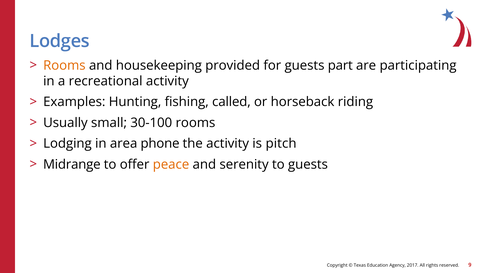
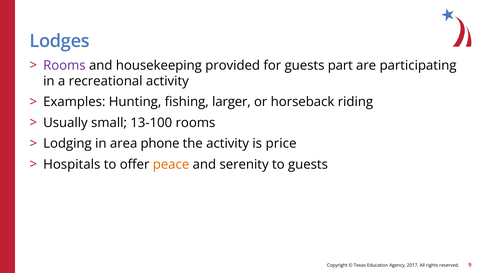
Rooms colour: orange -> purple (64, 65)
called: called -> larger (231, 102)
30-100: 30-100 -> 13-100 (151, 123)
pitch: pitch -> price (281, 144)
Midrange: Midrange -> Hospitals (72, 165)
